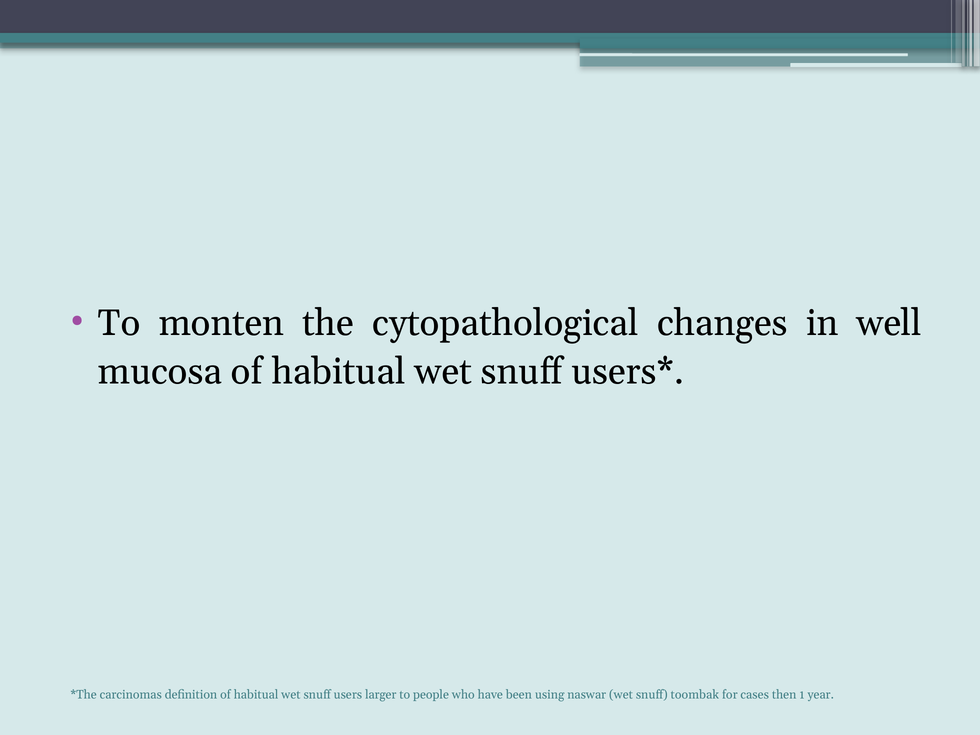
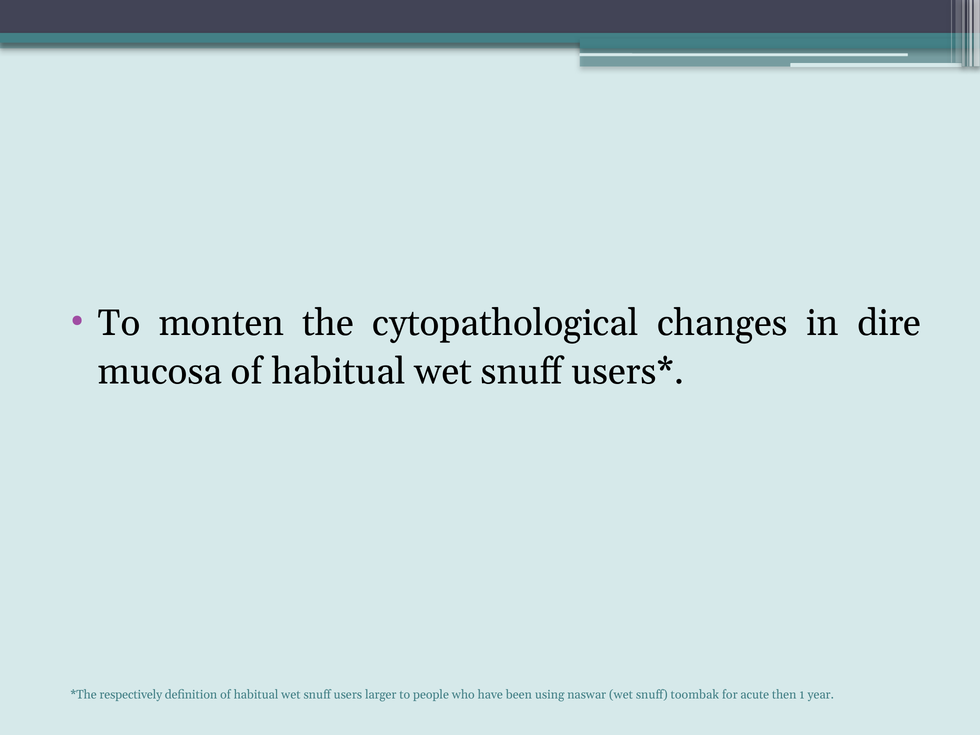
well: well -> dire (889, 323)
carcinomas: carcinomas -> respectively (131, 695)
cases: cases -> acute (755, 695)
